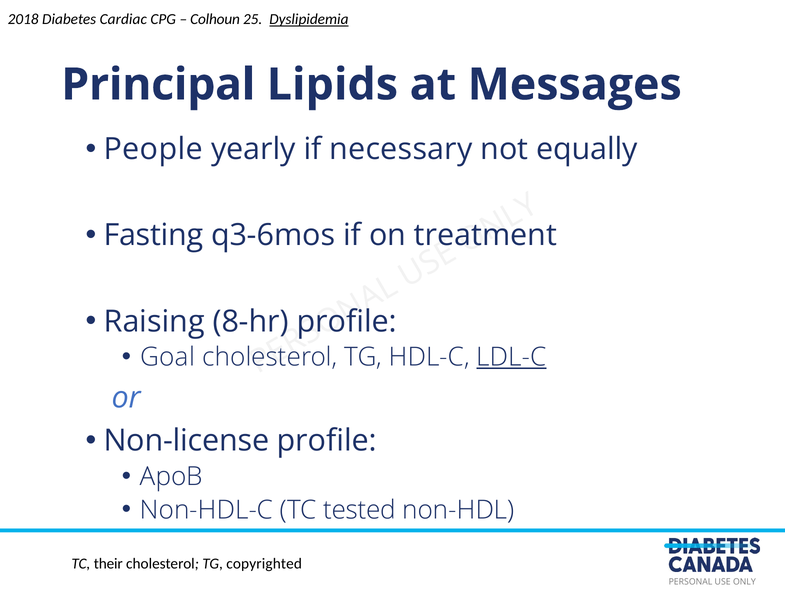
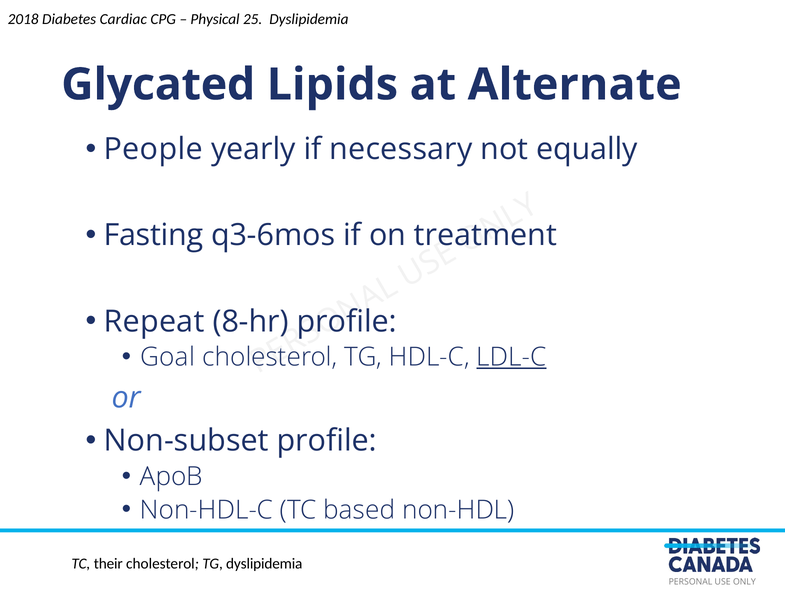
Colhoun: Colhoun -> Physical (215, 19)
Dyslipidemia underline: present -> none (309, 19)
Principal: Principal -> Glycated (158, 85)
Messages: Messages -> Alternate (575, 85)
Raising: Raising -> Repeat (154, 321)
Non-license: Non-license -> Non-subset (186, 441)
tested: tested -> based (359, 510)
TG copyrighted: copyrighted -> dyslipidemia (264, 563)
